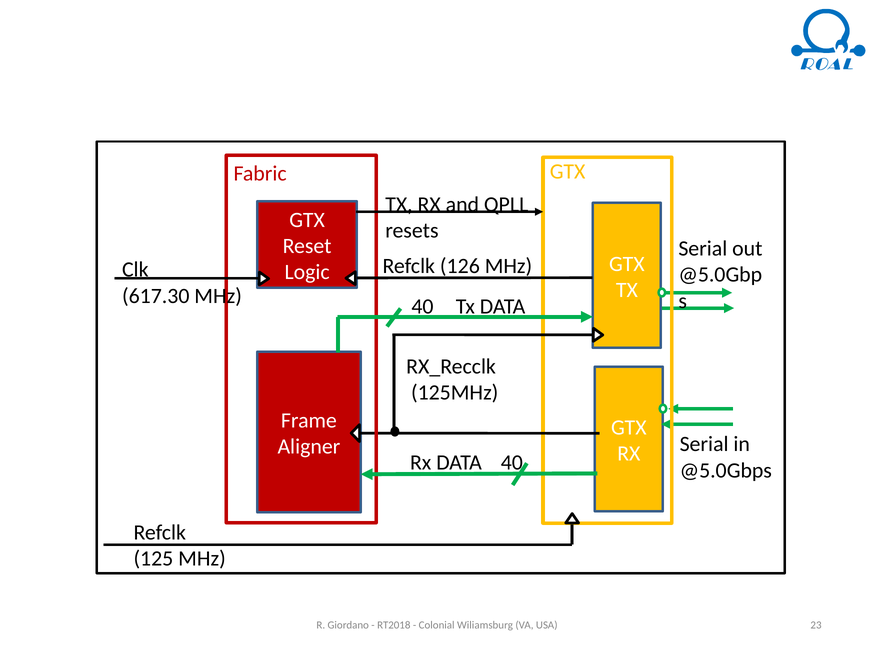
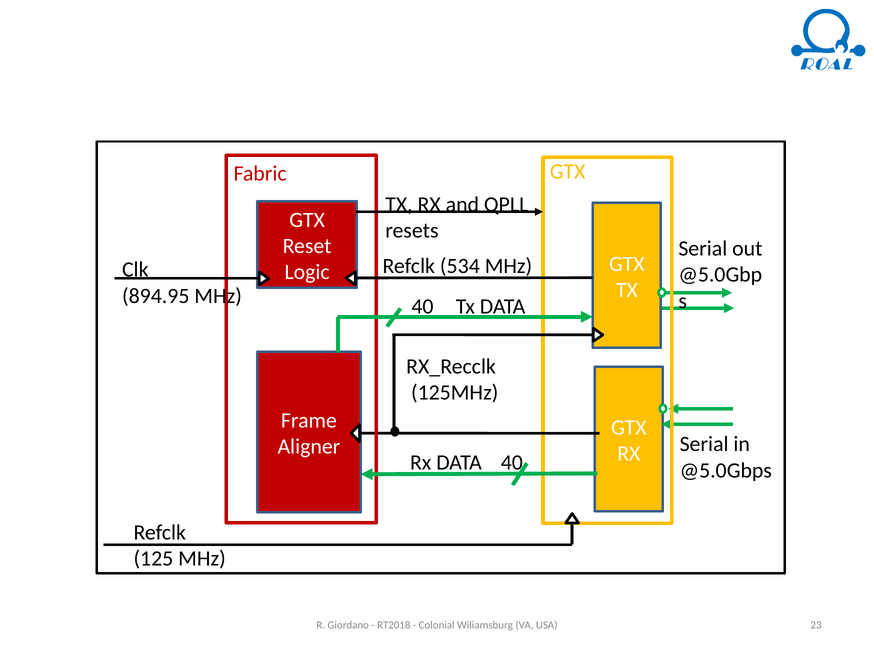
126: 126 -> 534 (460, 266)
617.30: 617.30 -> 894.95 (156, 296)
